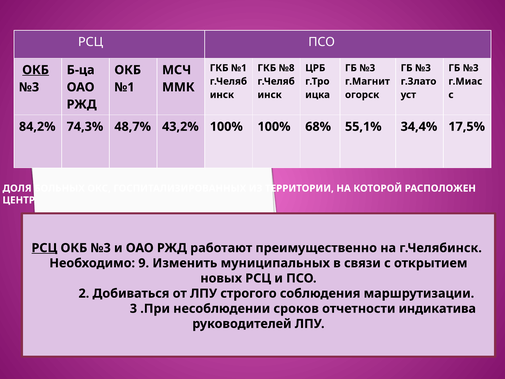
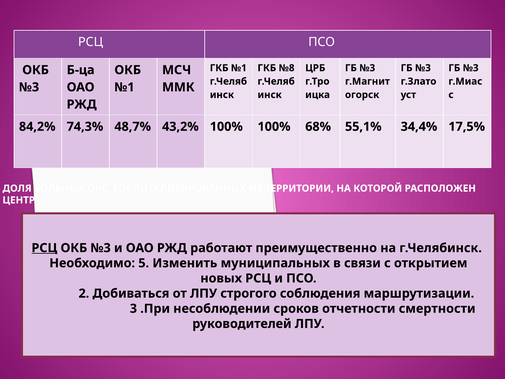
ОКБ underline: present -> none (36, 70)
9: 9 -> 5 (144, 263)
индикатива: индикатива -> смертности (437, 308)
